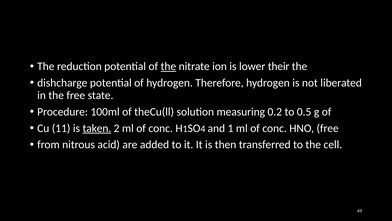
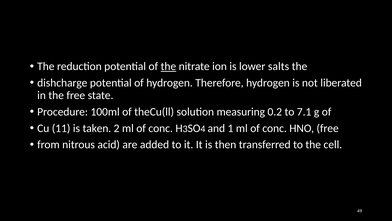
their: their -> salts (279, 66)
0.5: 0.5 -> 7.1 (304, 111)
taken underline: present -> none (97, 128)
1: 1 -> 3 (185, 128)
